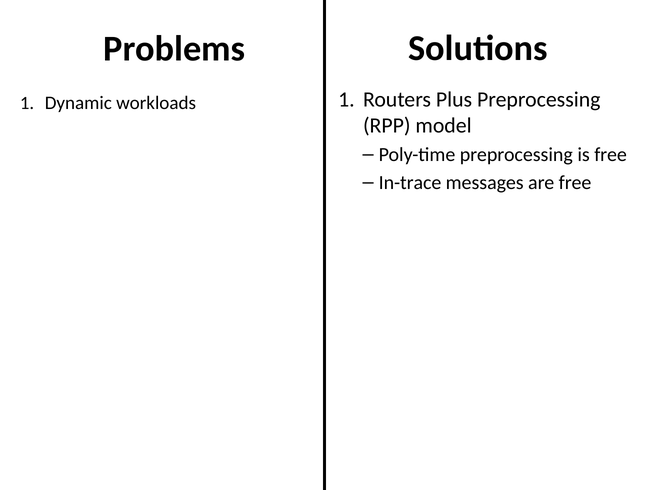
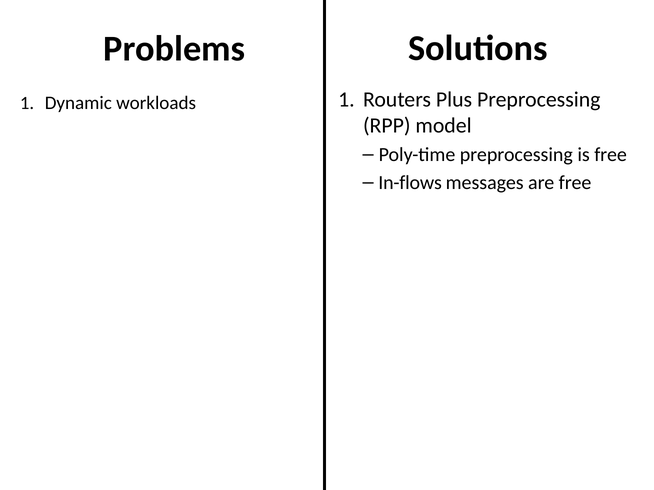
In-trace: In-trace -> In-flows (410, 183)
